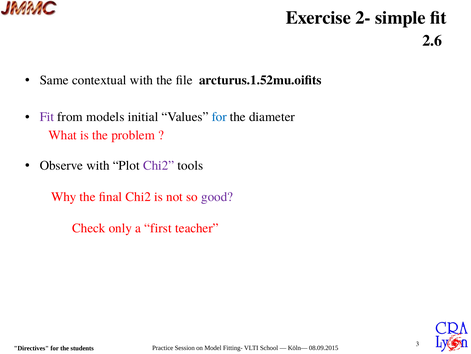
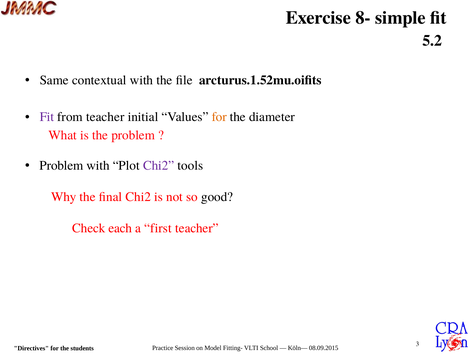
2-: 2- -> 8- (363, 18)
2.6: 2.6 -> 5.2 (432, 41)
from models: models -> teacher (105, 117)
for colour: blue -> orange (219, 117)
Observe: Observe -> Problem (61, 165)
good colour: purple -> black (217, 196)
only: only -> each (120, 228)
